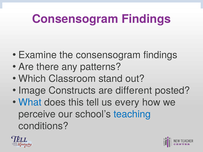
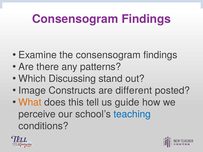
Classroom: Classroom -> Discussing (72, 79)
What colour: blue -> orange (30, 103)
every: every -> guide (127, 103)
